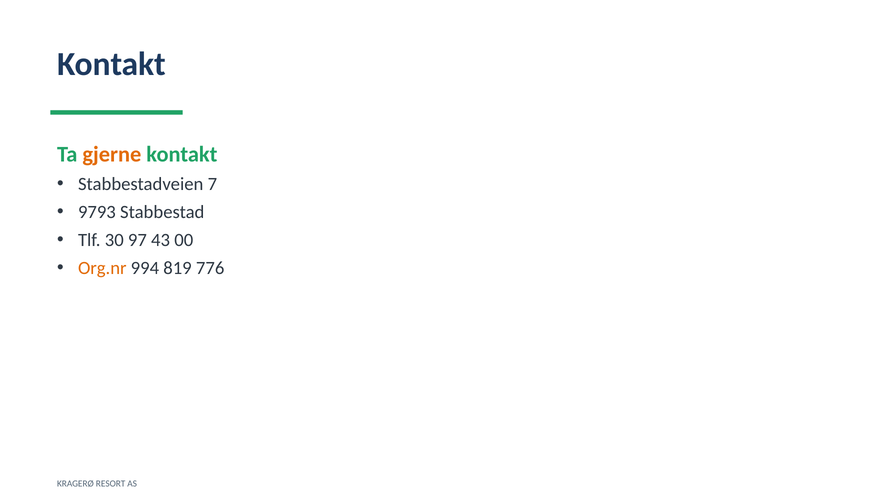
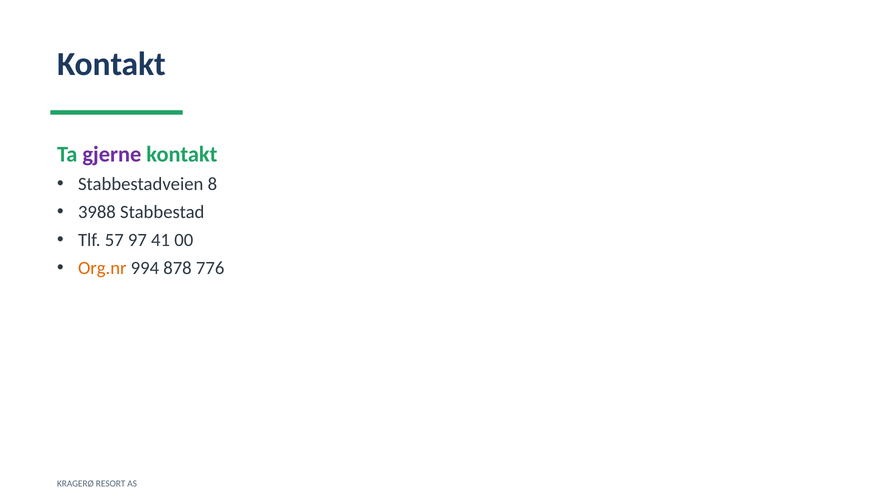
gjerne colour: orange -> purple (112, 154)
7: 7 -> 8 (212, 184)
9793: 9793 -> 3988 (97, 212)
30: 30 -> 57 (114, 240)
43: 43 -> 41 (161, 240)
819: 819 -> 878 (178, 268)
